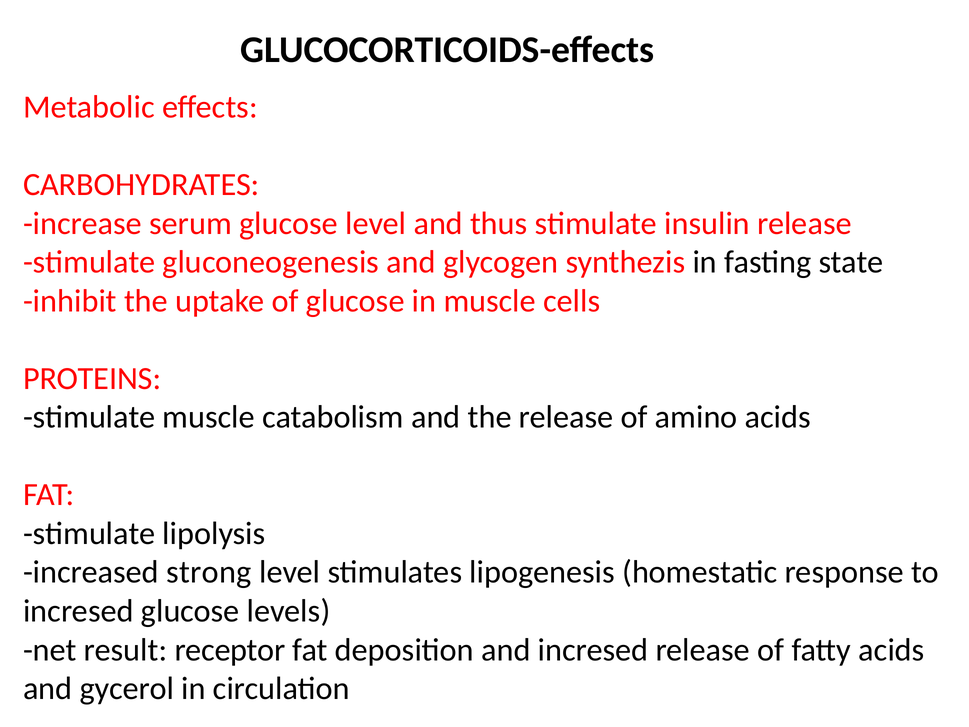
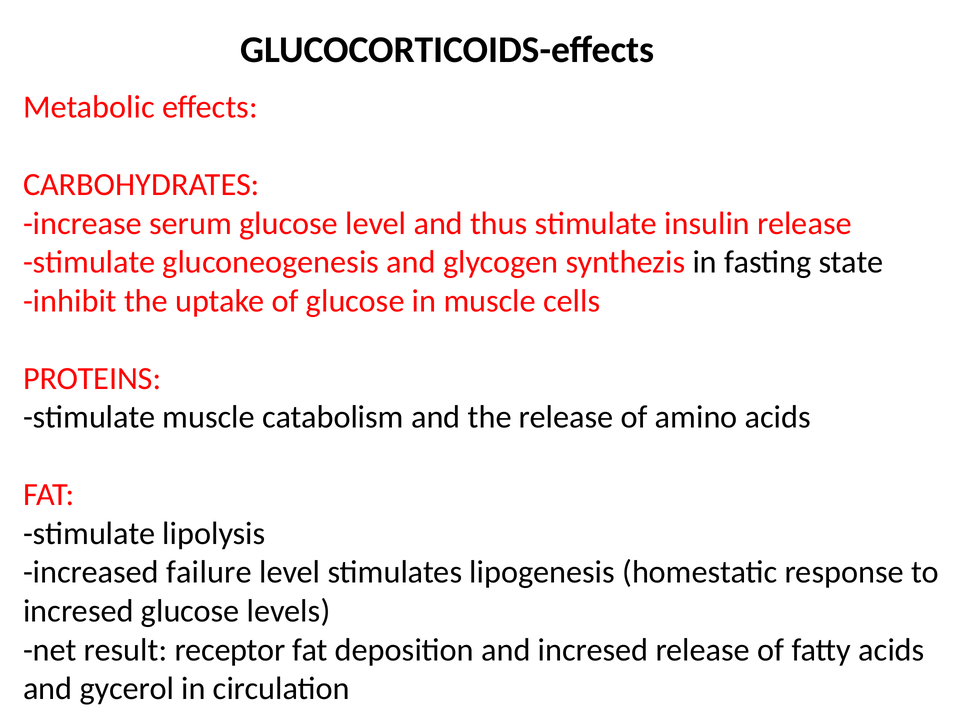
strong: strong -> failure (209, 572)
